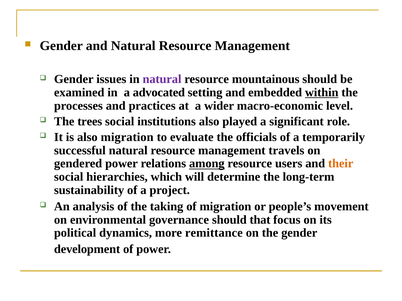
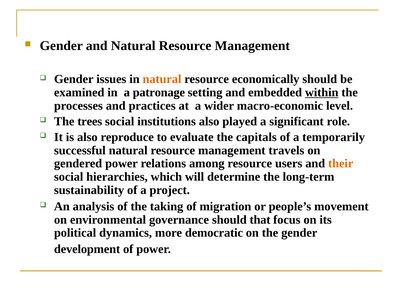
natural colour: purple -> orange (162, 79)
mountainous: mountainous -> economically (266, 79)
advocated: advocated -> patronage (159, 93)
also migration: migration -> reproduce (127, 137)
officials: officials -> capitals (256, 137)
among underline: present -> none (207, 164)
remittance: remittance -> democratic (214, 233)
